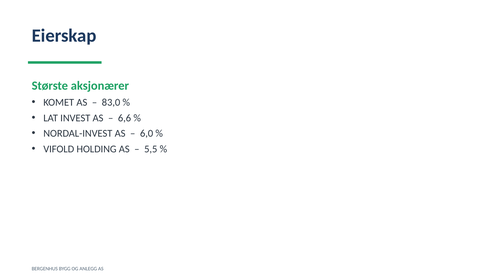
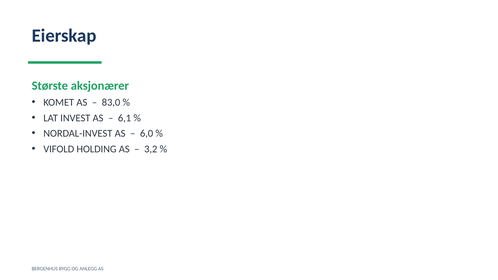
6,6: 6,6 -> 6,1 (125, 118)
5,5: 5,5 -> 3,2 (151, 149)
